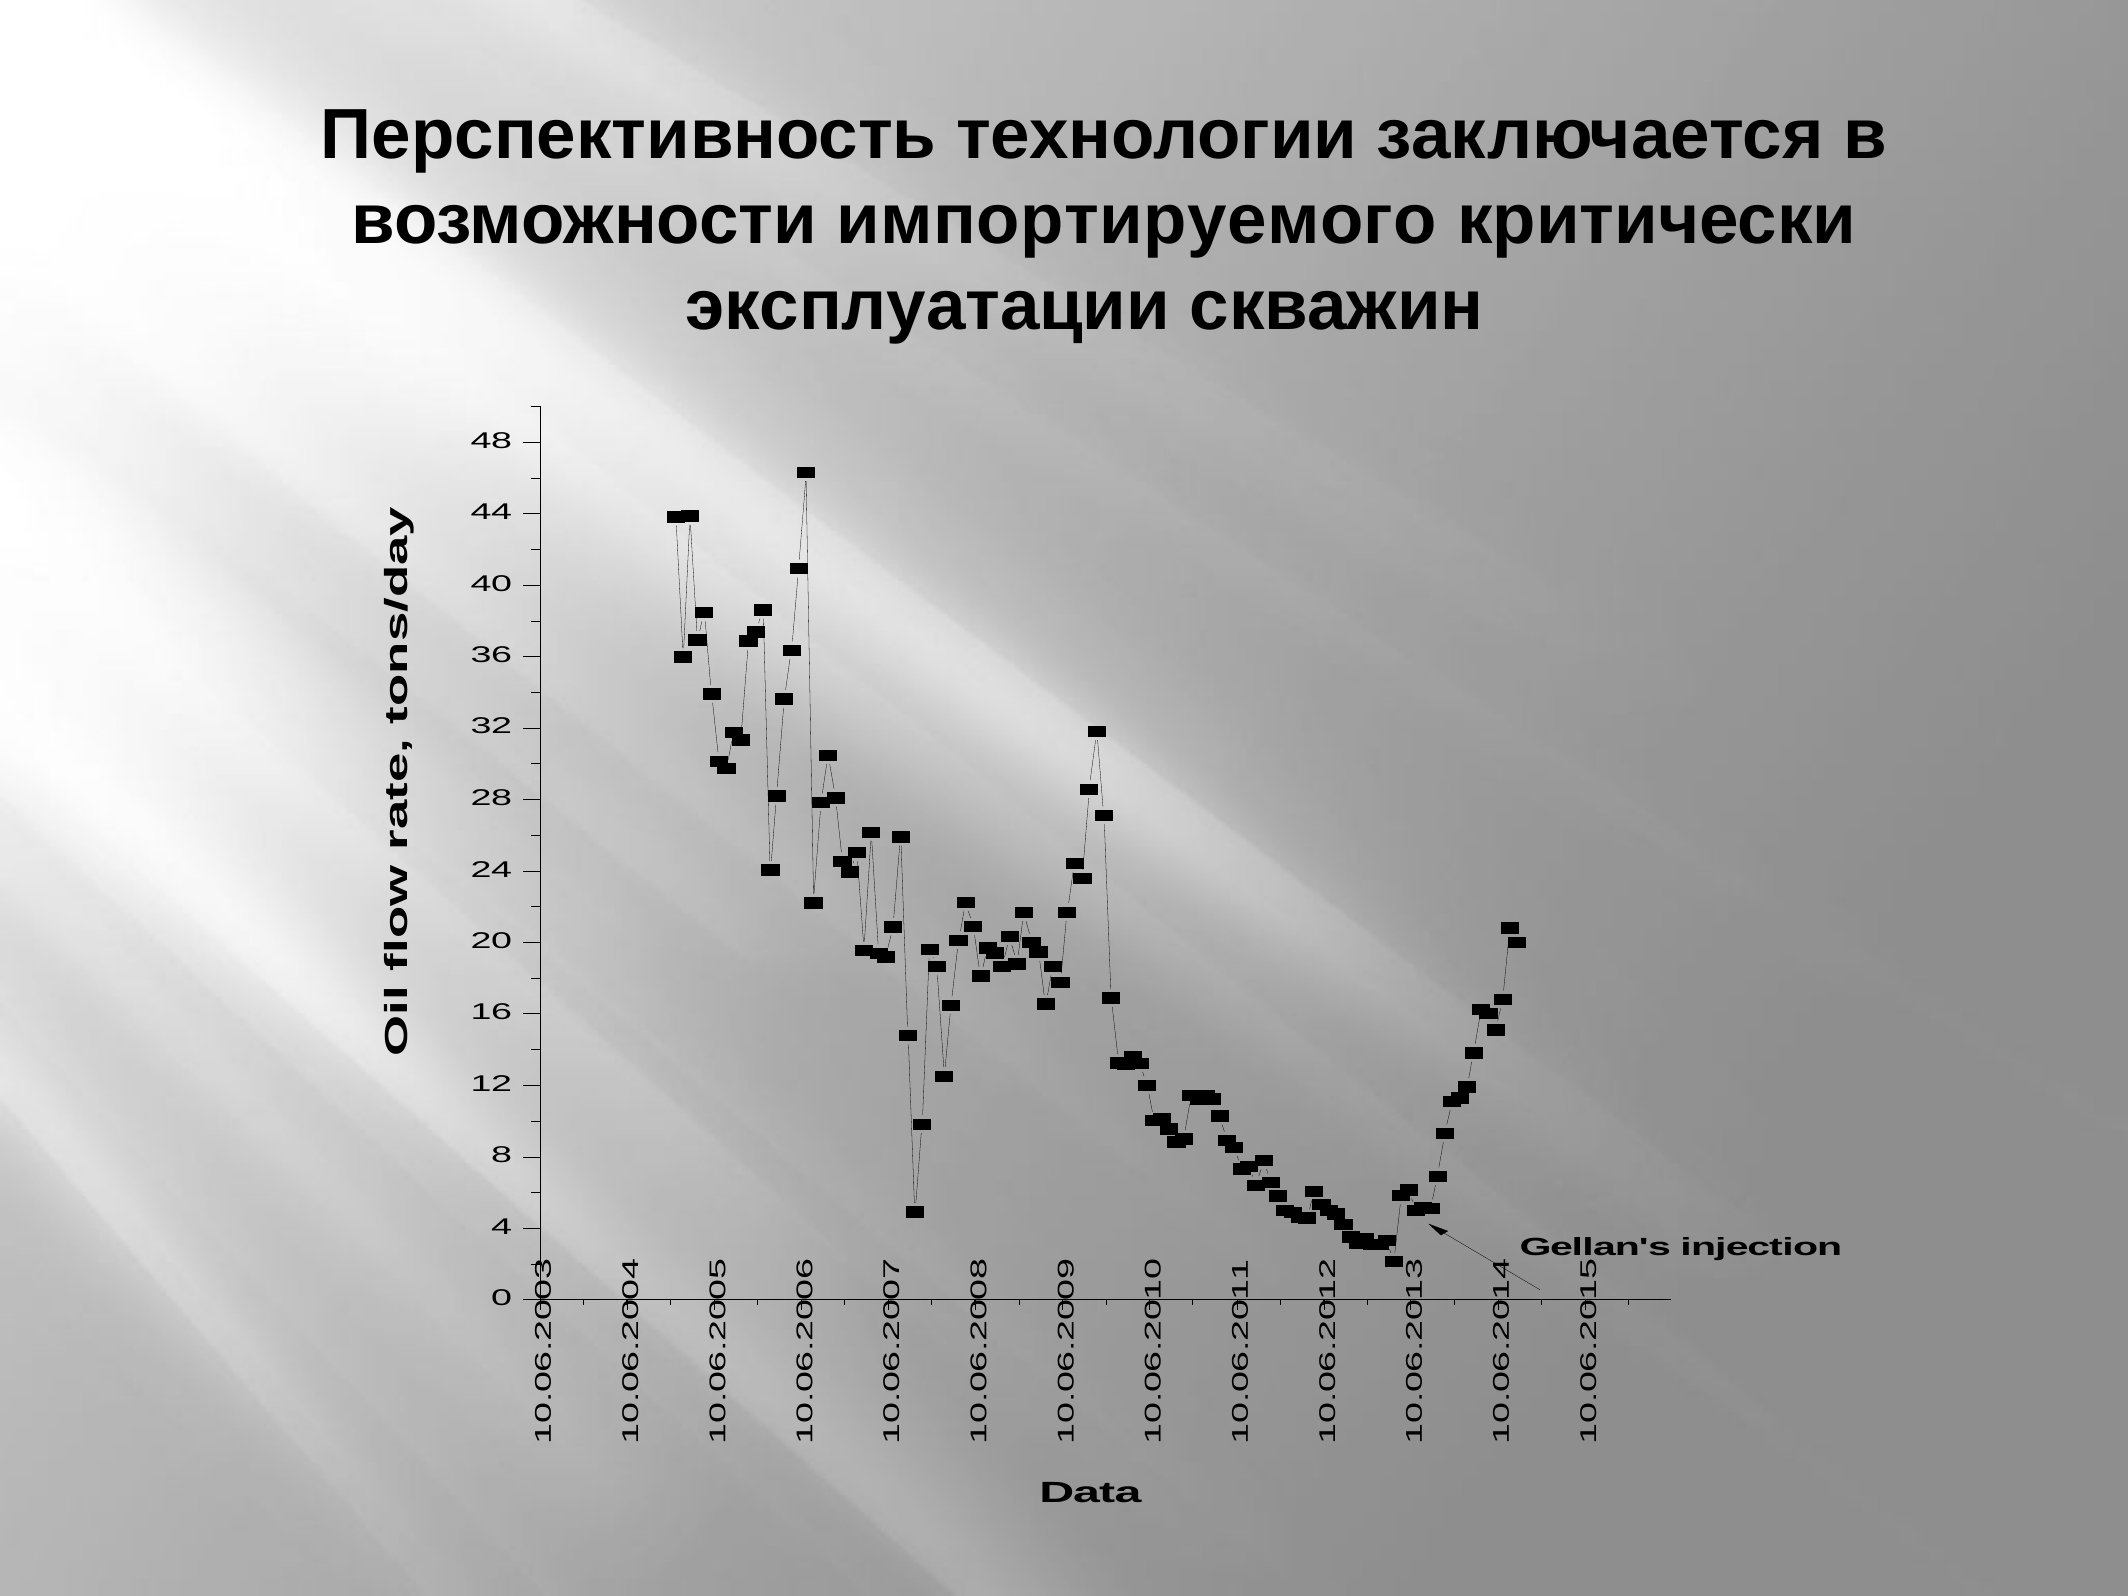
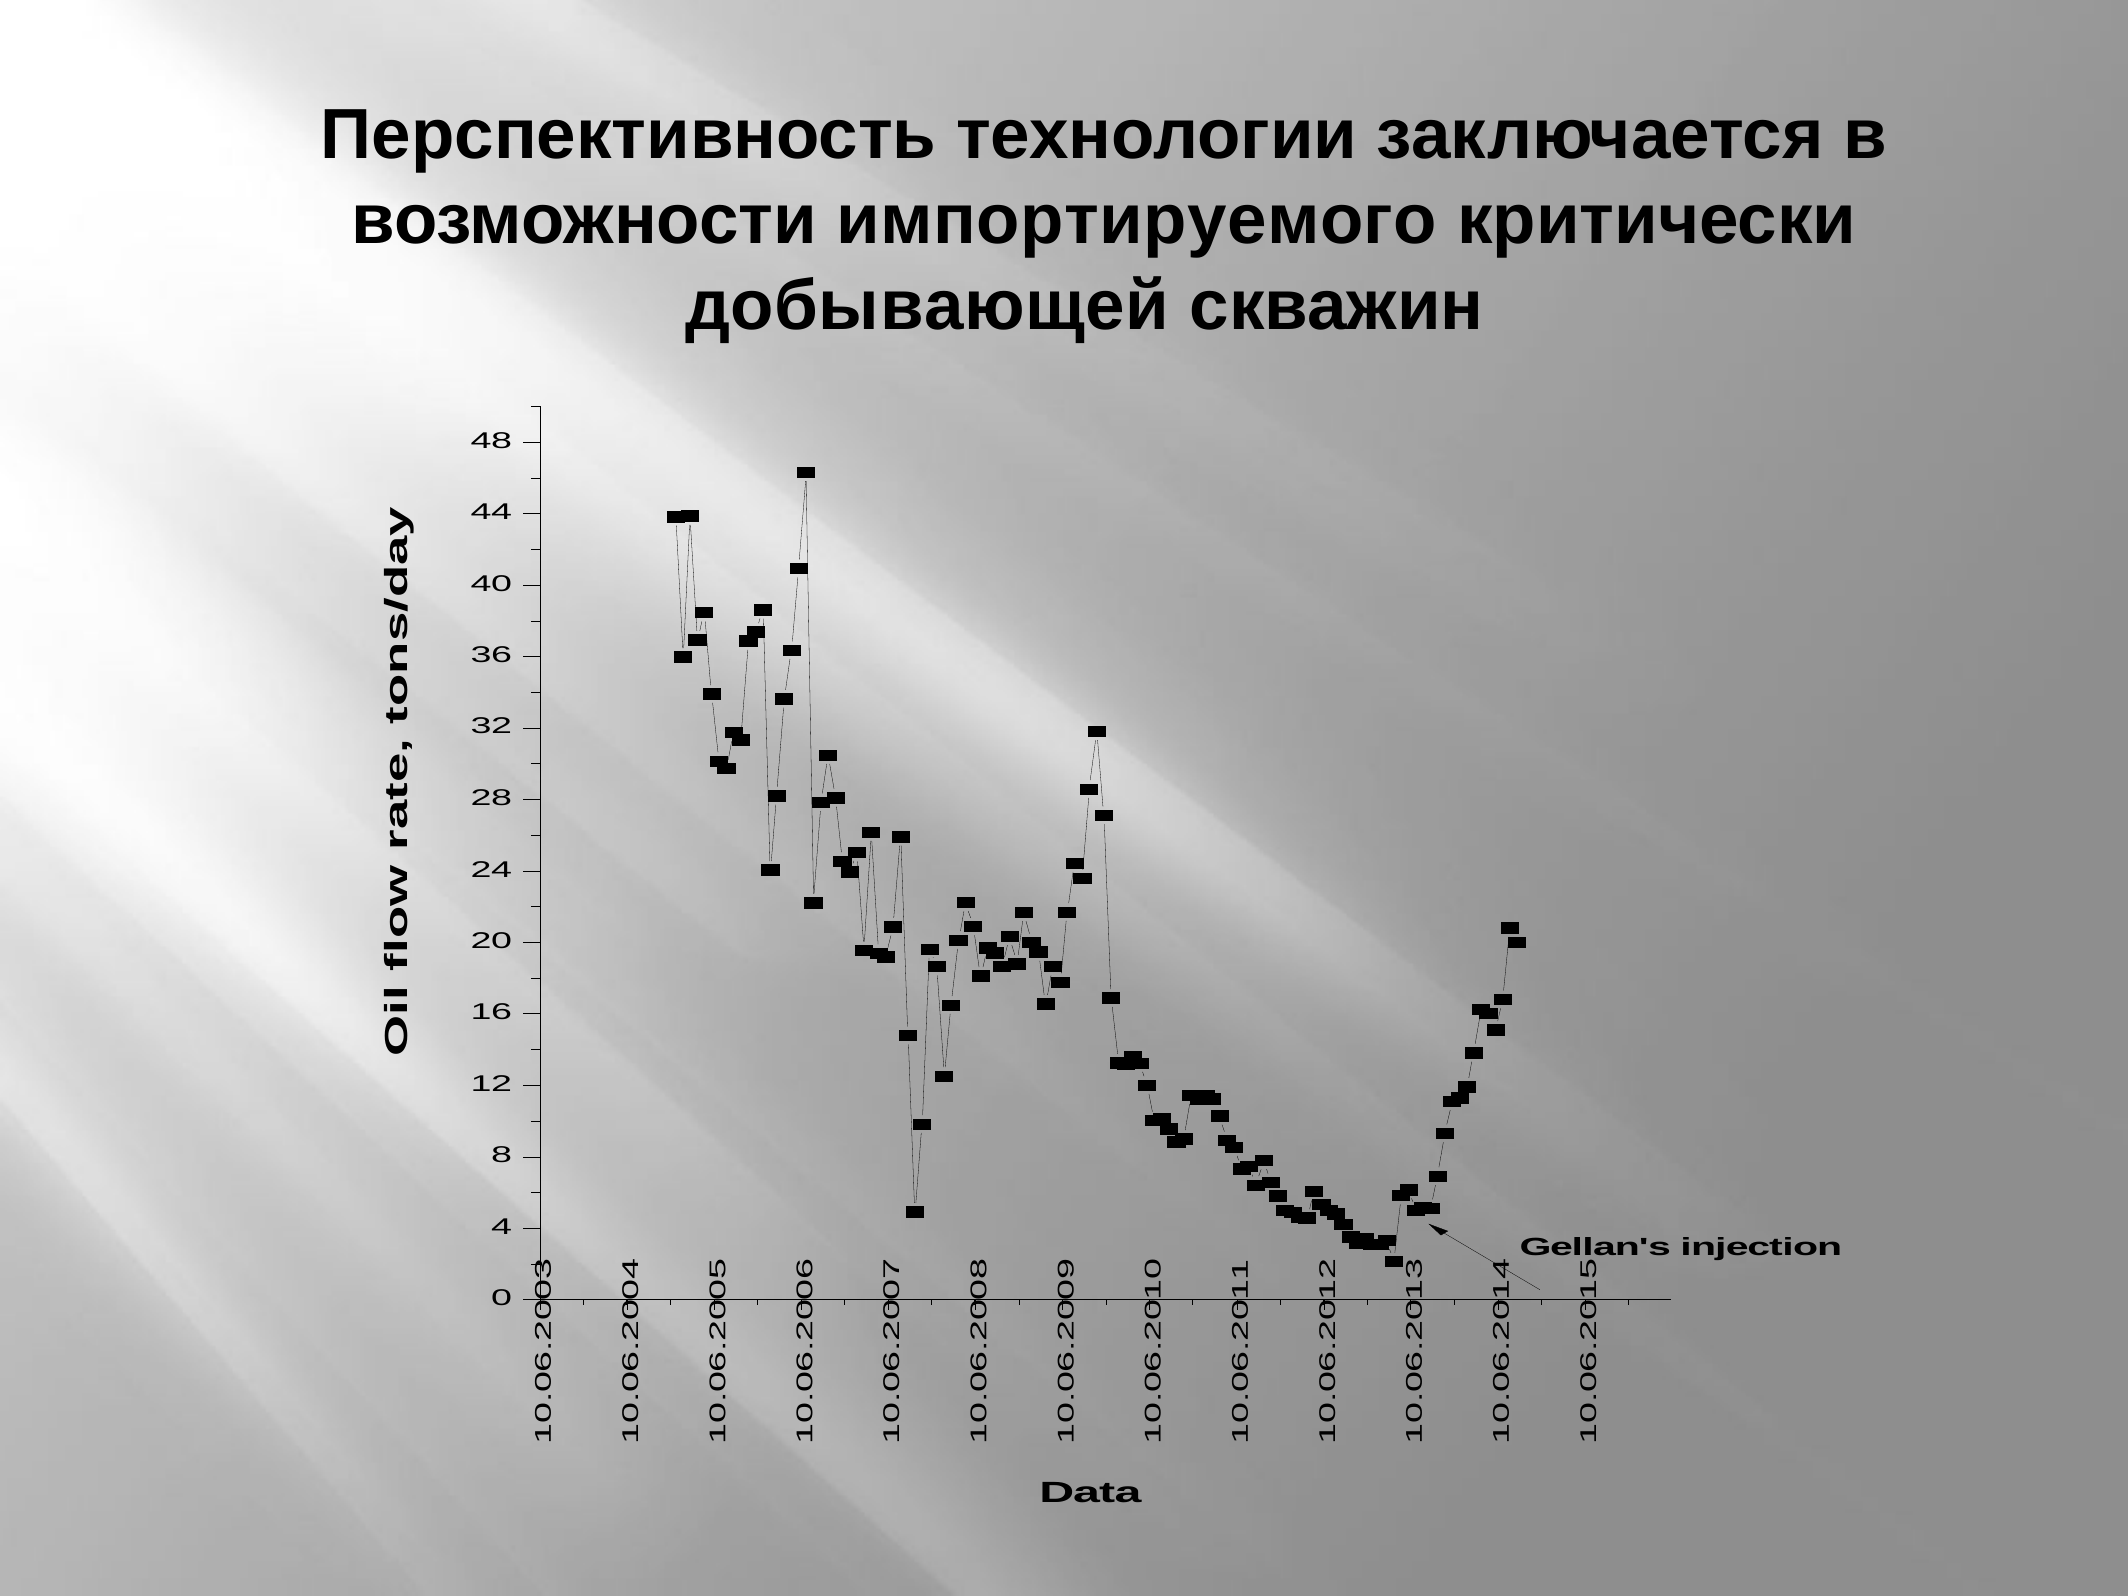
эксплуатации: эксплуатации -> добывающей (927, 306)
